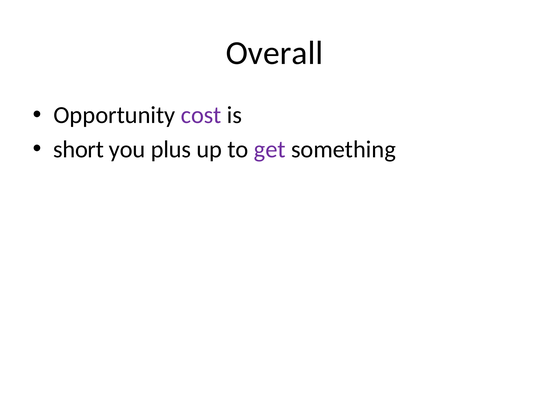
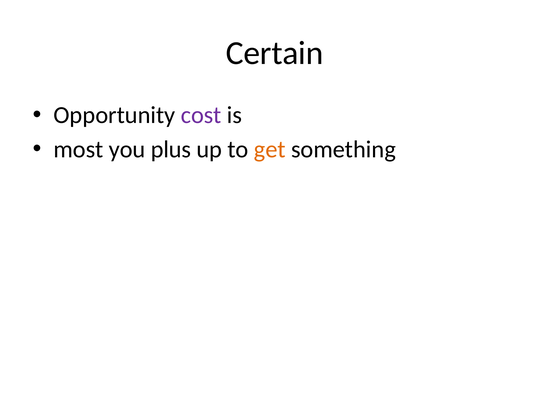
Overall: Overall -> Certain (275, 53)
short: short -> most (78, 149)
get colour: purple -> orange (270, 149)
